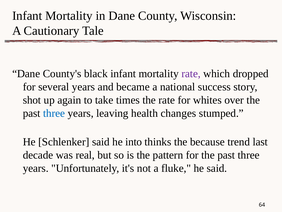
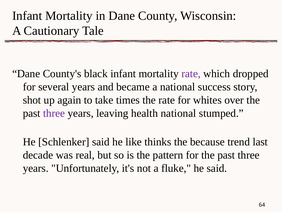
three colour: blue -> purple (54, 113)
health changes: changes -> national (178, 113)
into: into -> like (134, 142)
